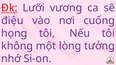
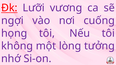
điệu: điệu -> ngợi (12, 21)
